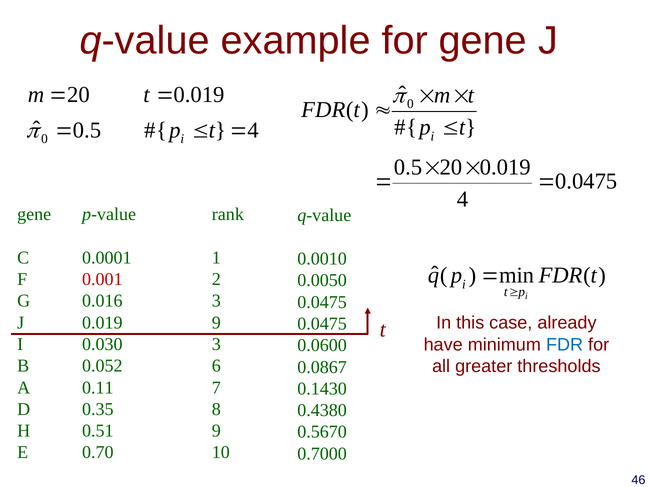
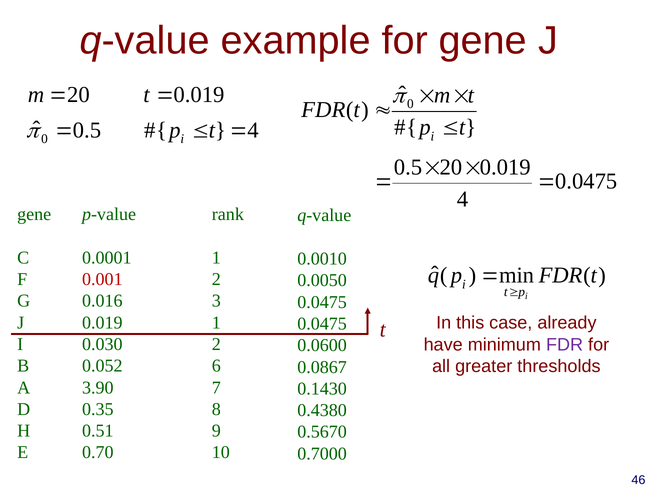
0.019 9: 9 -> 1 (216, 322)
0.030 3: 3 -> 2 (216, 344)
FDR colour: blue -> purple (565, 344)
0.11: 0.11 -> 3.90 (98, 387)
